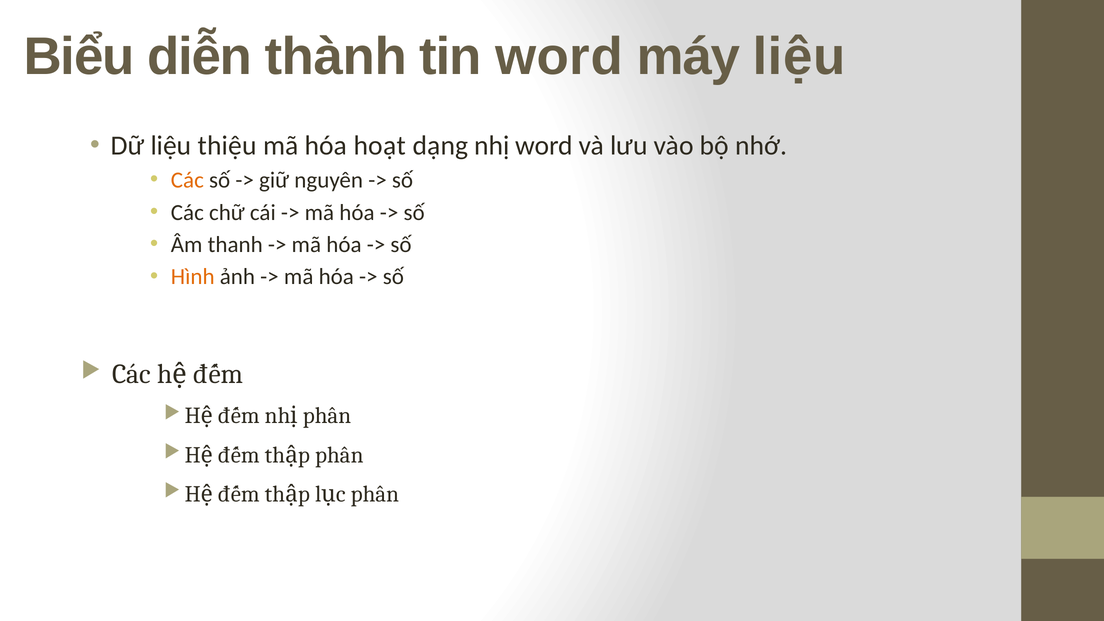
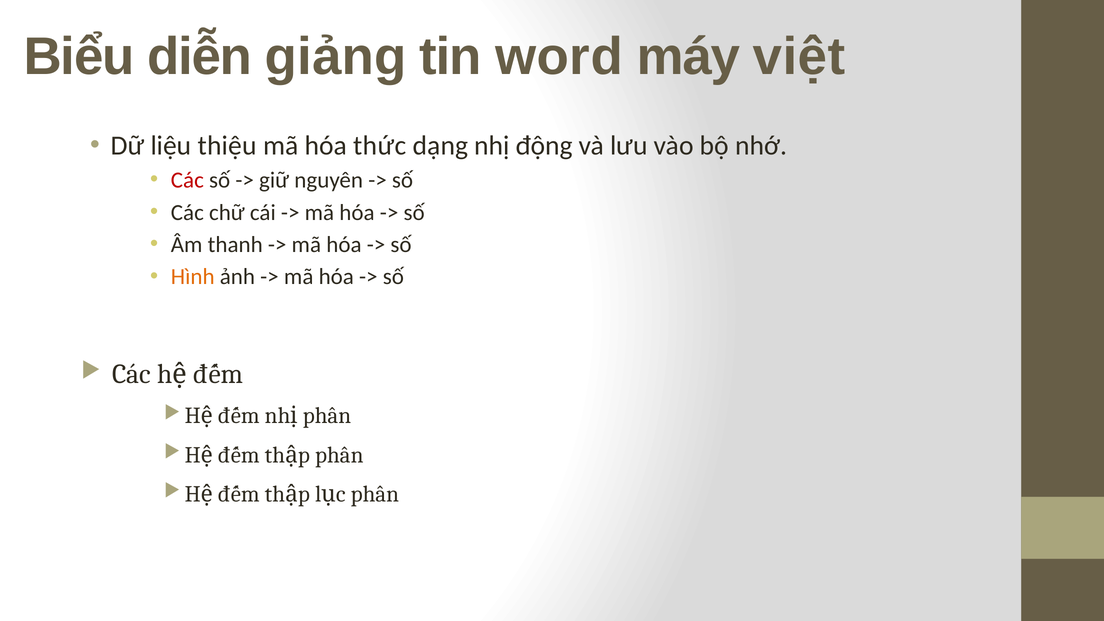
thành: thành -> giảng (336, 57)
máy liệu: liệu -> việt (799, 57)
hoạt: hoạt -> thức (380, 146)
nhị word: word -> động (544, 146)
Các colour: orange -> red (187, 180)
